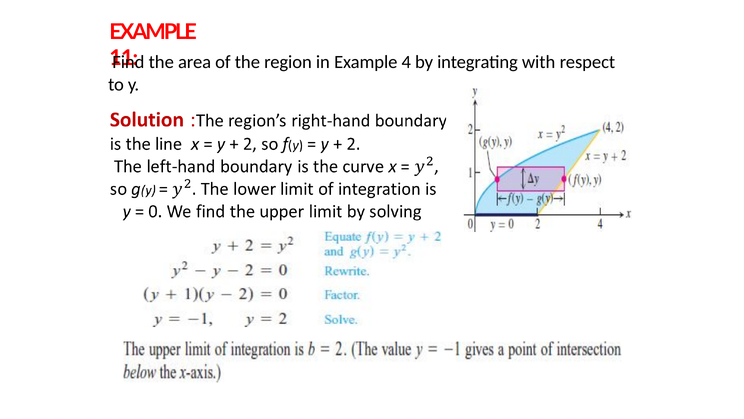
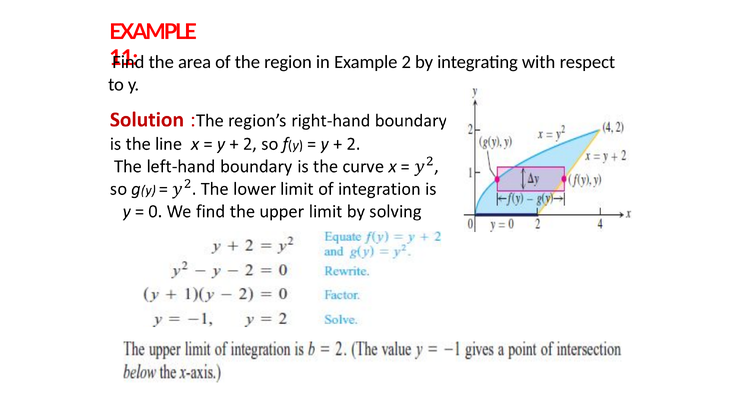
4: 4 -> 2 (406, 62)
